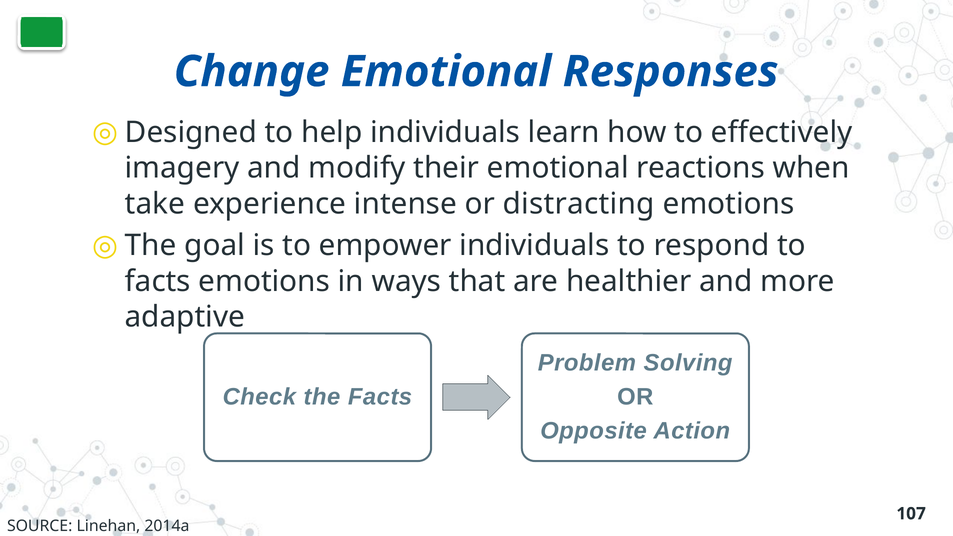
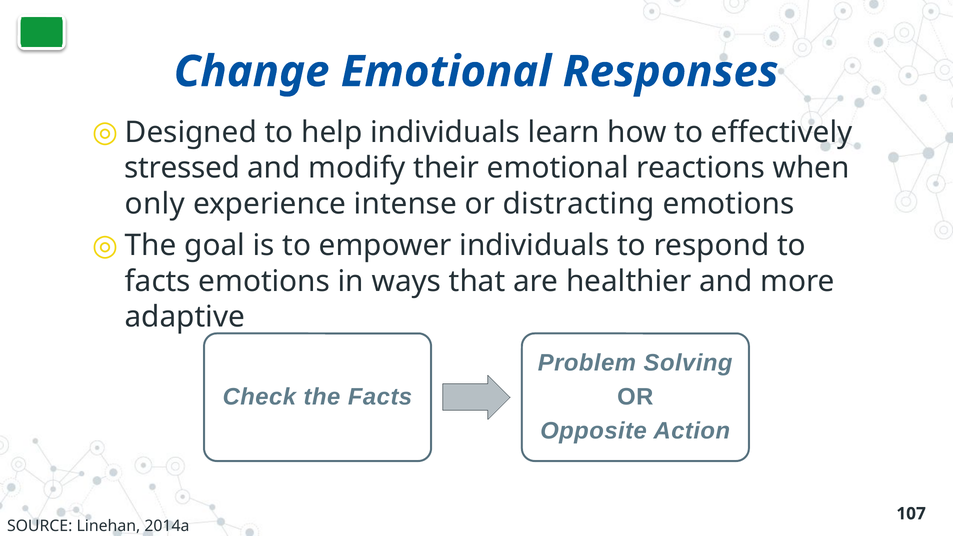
imagery: imagery -> stressed (182, 168)
take: take -> only (155, 204)
